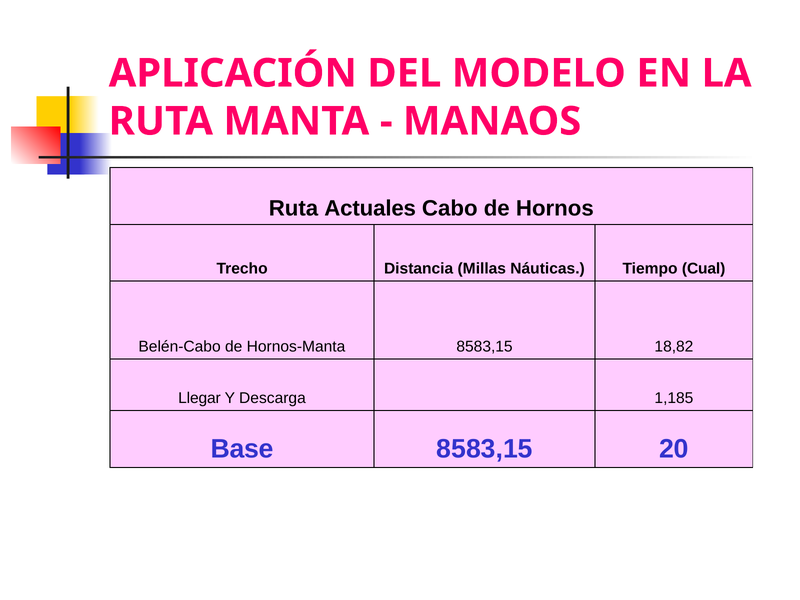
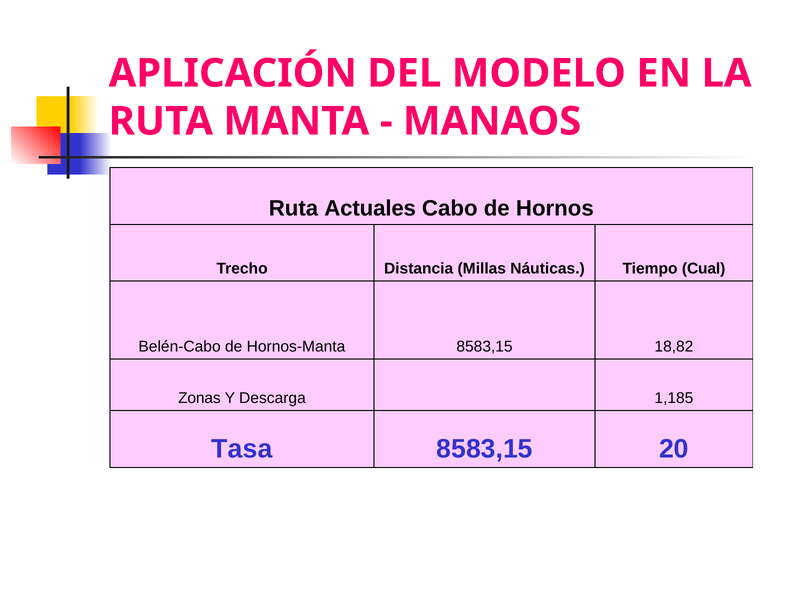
Llegar: Llegar -> Zonas (199, 398)
Base: Base -> Tasa (242, 449)
